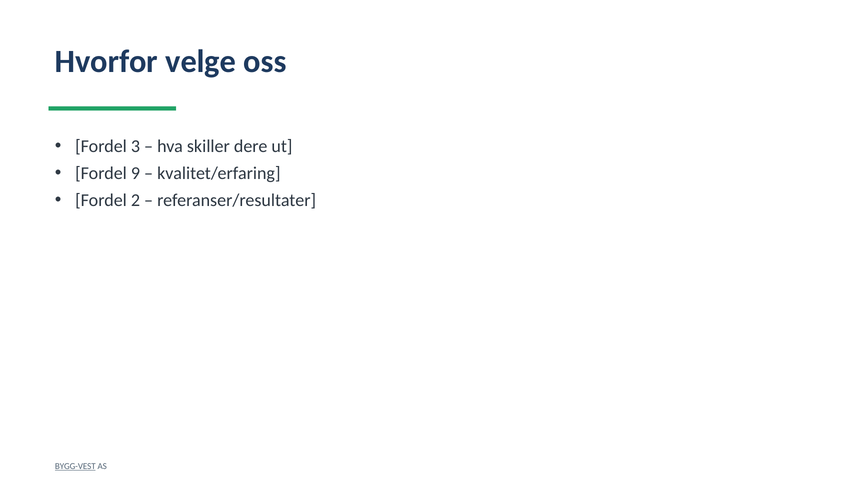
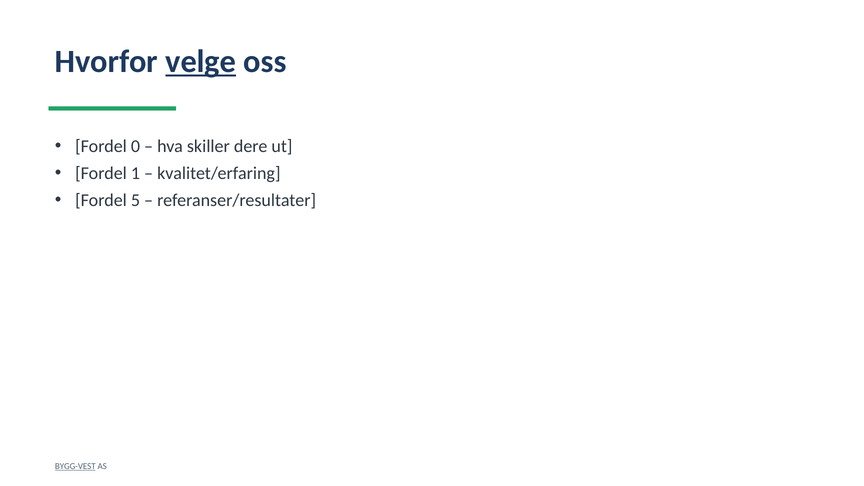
velge underline: none -> present (201, 62)
3: 3 -> 0 (135, 146)
9: 9 -> 1 (135, 173)
2: 2 -> 5 (135, 200)
